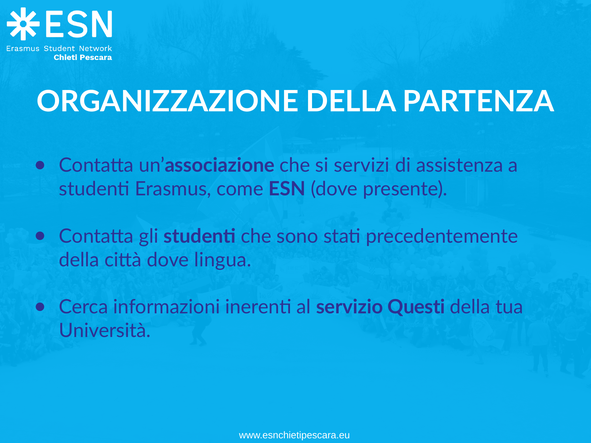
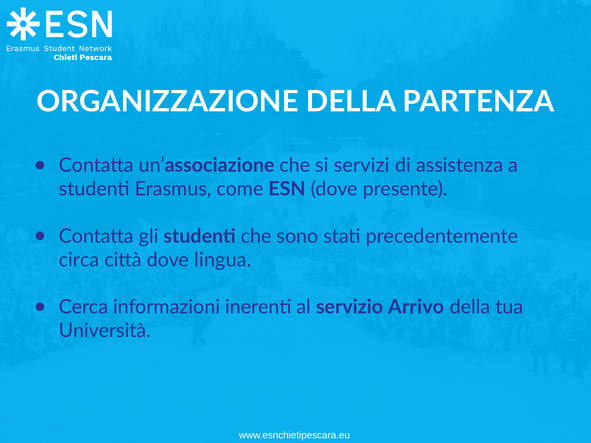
della: della -> circa (79, 260)
Questi: Questi -> Arrivo (416, 307)
